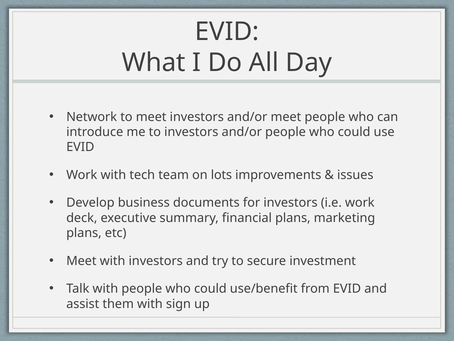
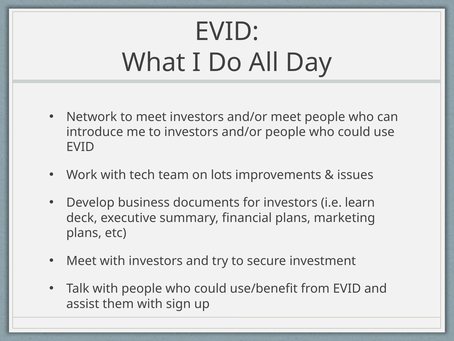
i.e work: work -> learn (360, 202)
